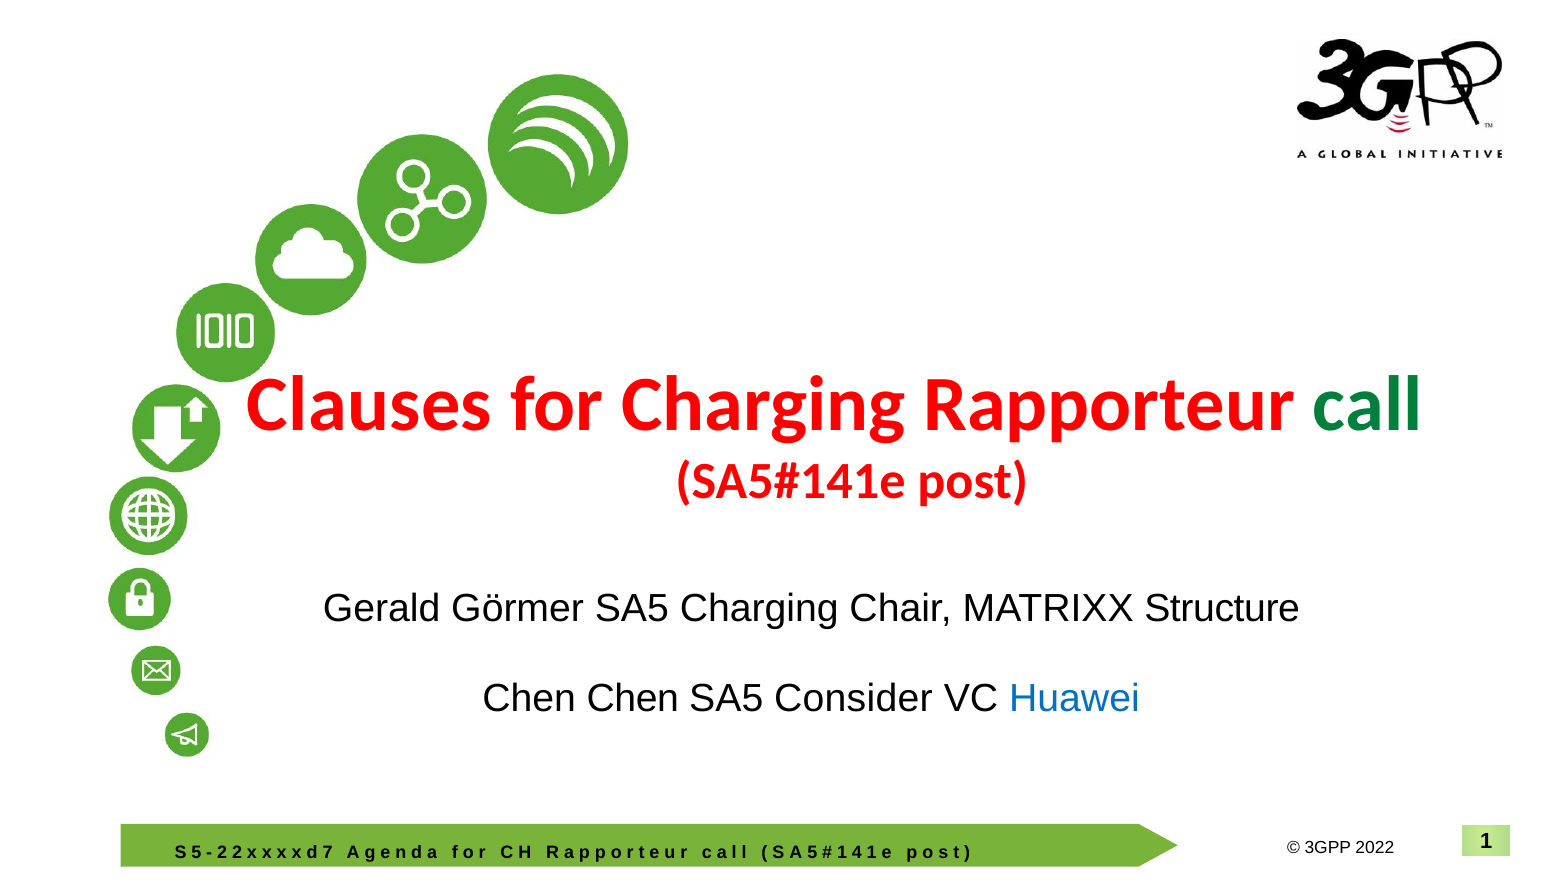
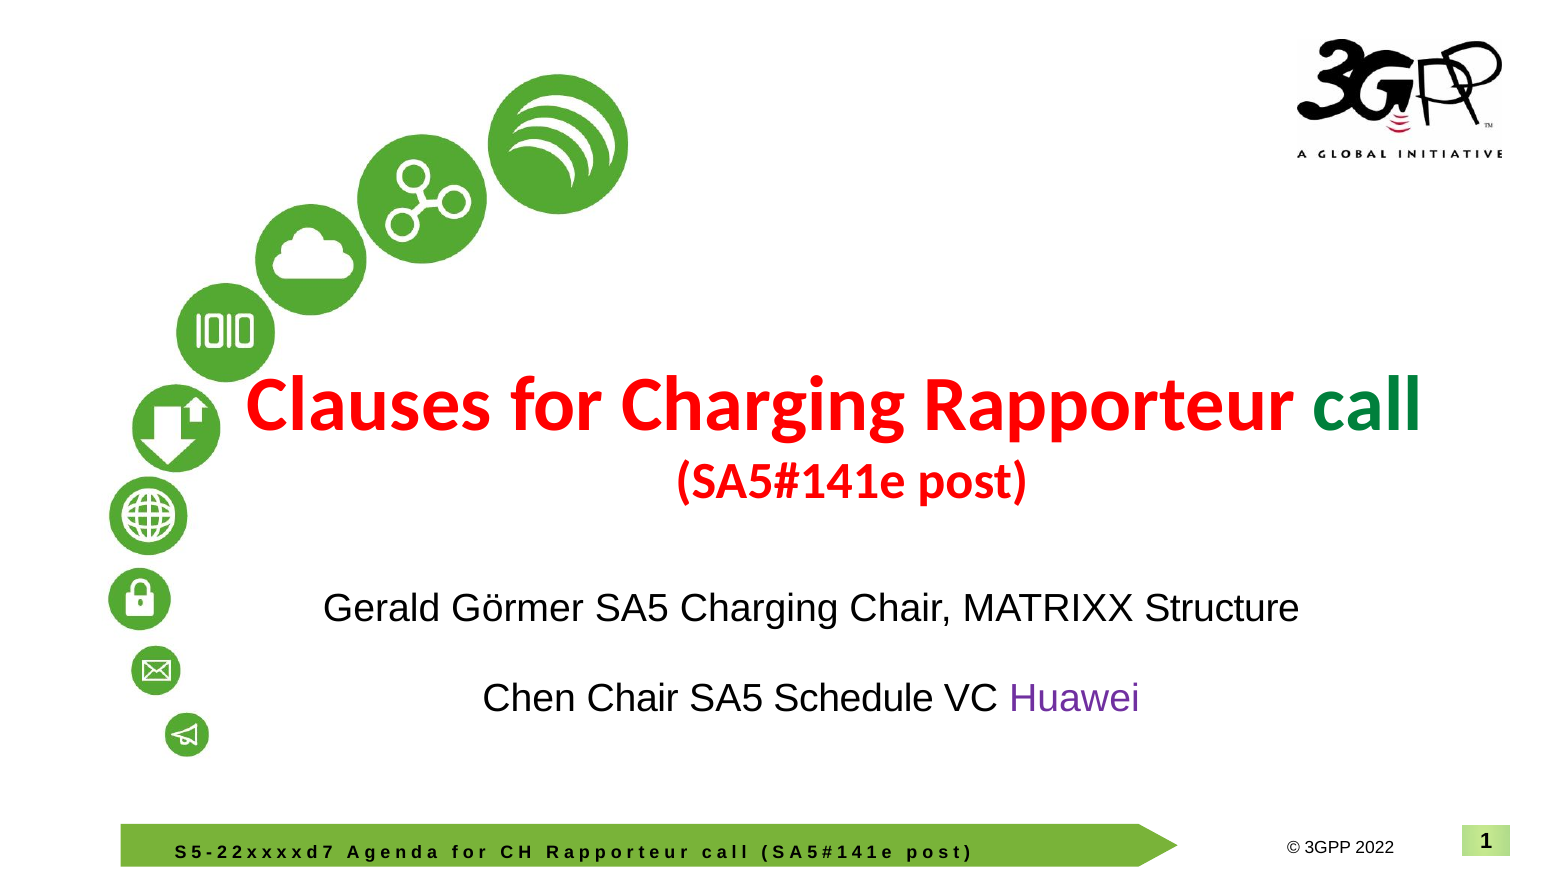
Chen Chen: Chen -> Chair (633, 699)
Consider: Consider -> Schedule (854, 699)
Huawei colour: blue -> purple (1074, 699)
